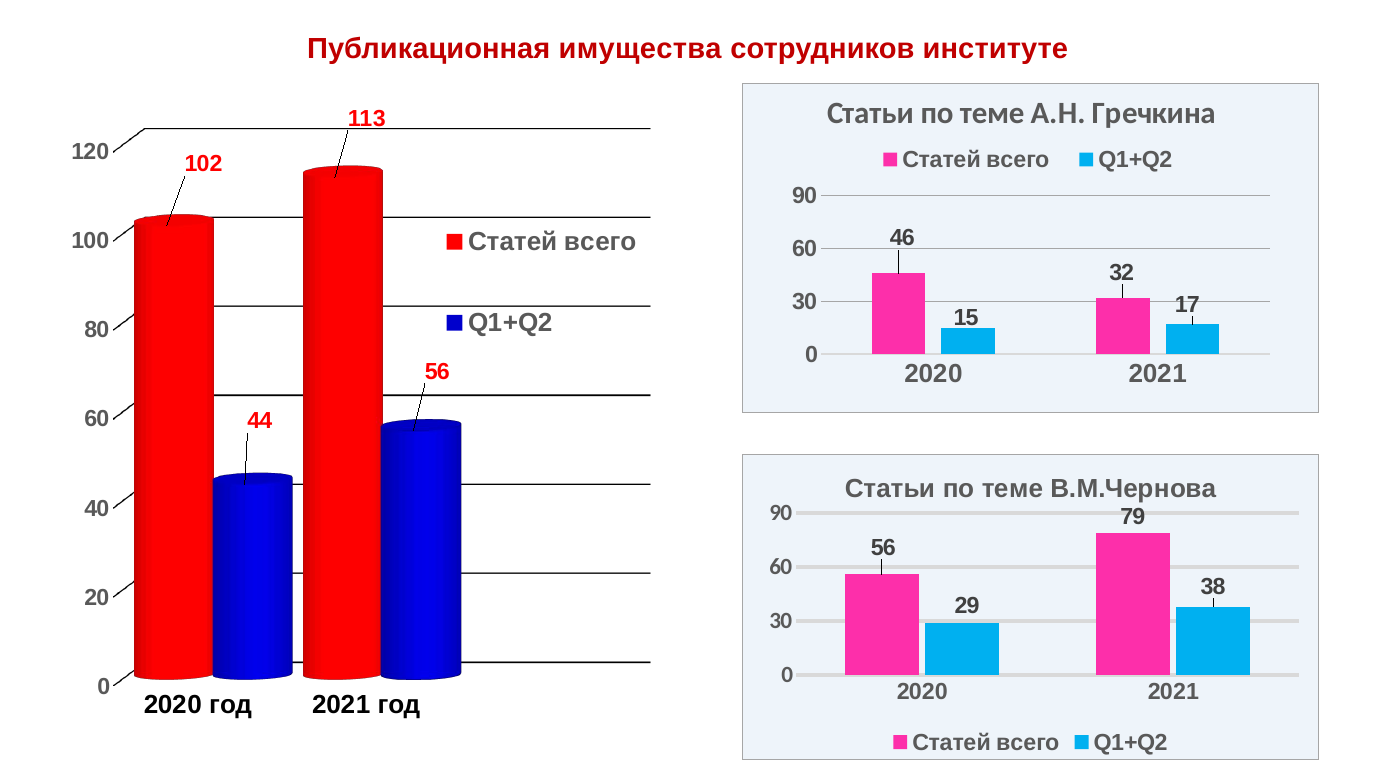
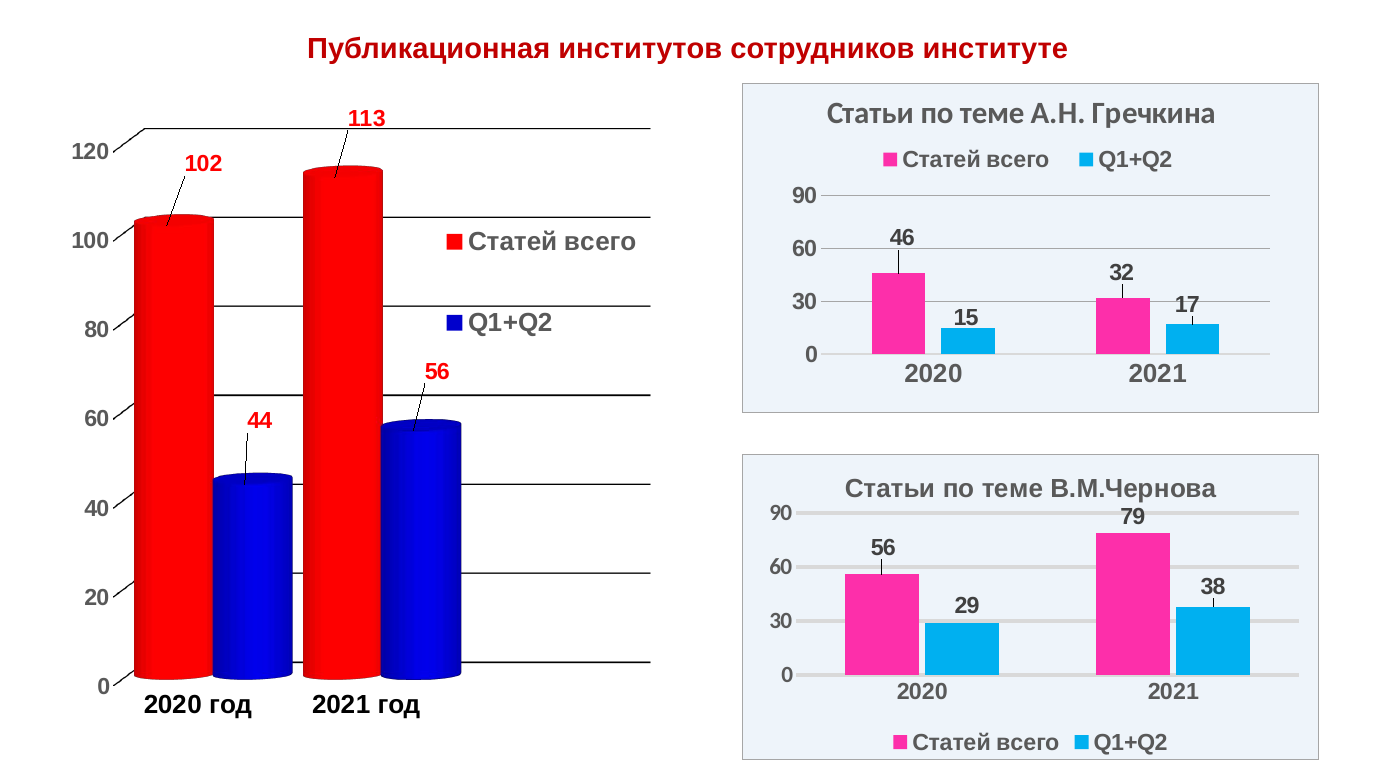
имущества: имущества -> институтов (640, 49)
